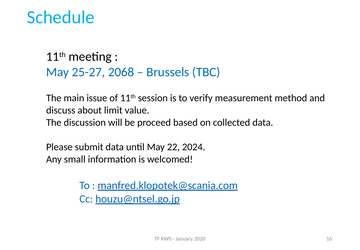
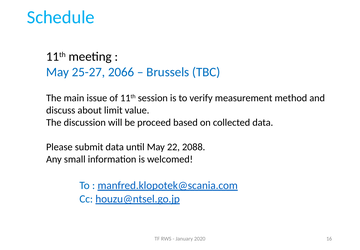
2068: 2068 -> 2066 (121, 72)
2024: 2024 -> 2088 (194, 147)
